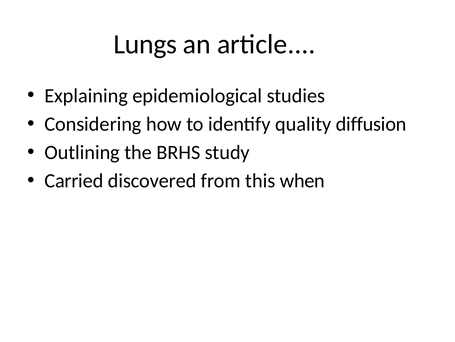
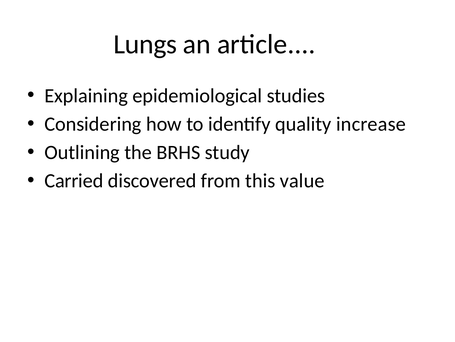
diffusion: diffusion -> increase (371, 124)
when: when -> value (302, 180)
